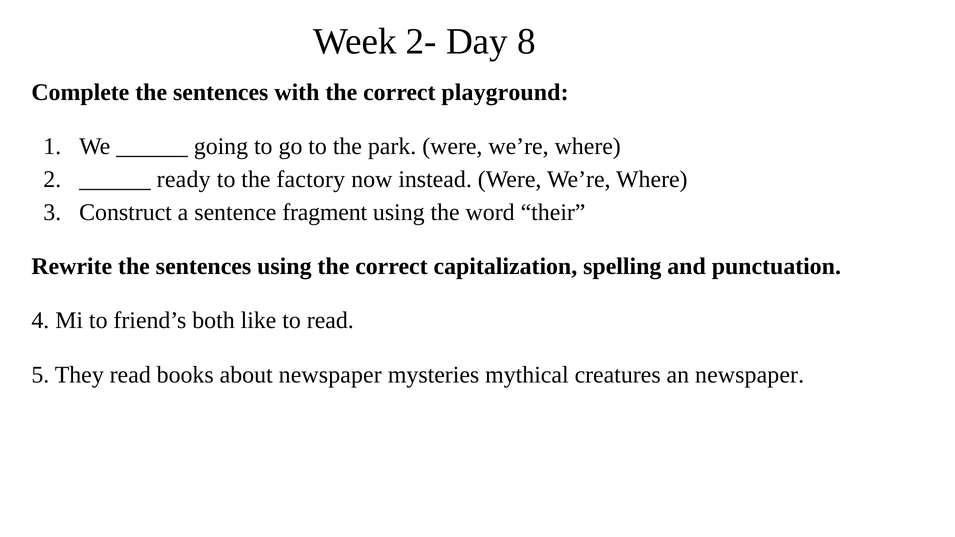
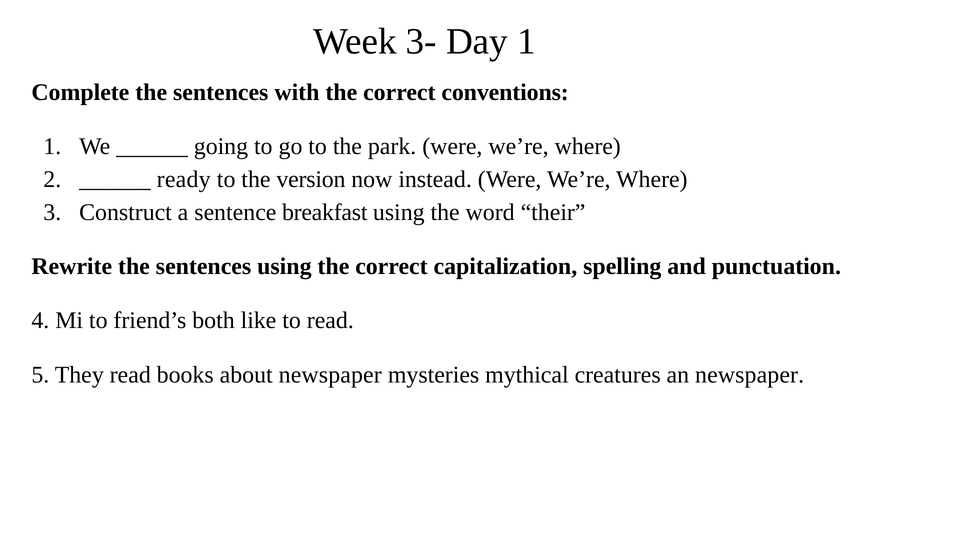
2-: 2- -> 3- (421, 41)
Day 8: 8 -> 1 (526, 41)
playground: playground -> conventions (505, 92)
factory: factory -> version (311, 180)
fragment: fragment -> breakfast (325, 212)
